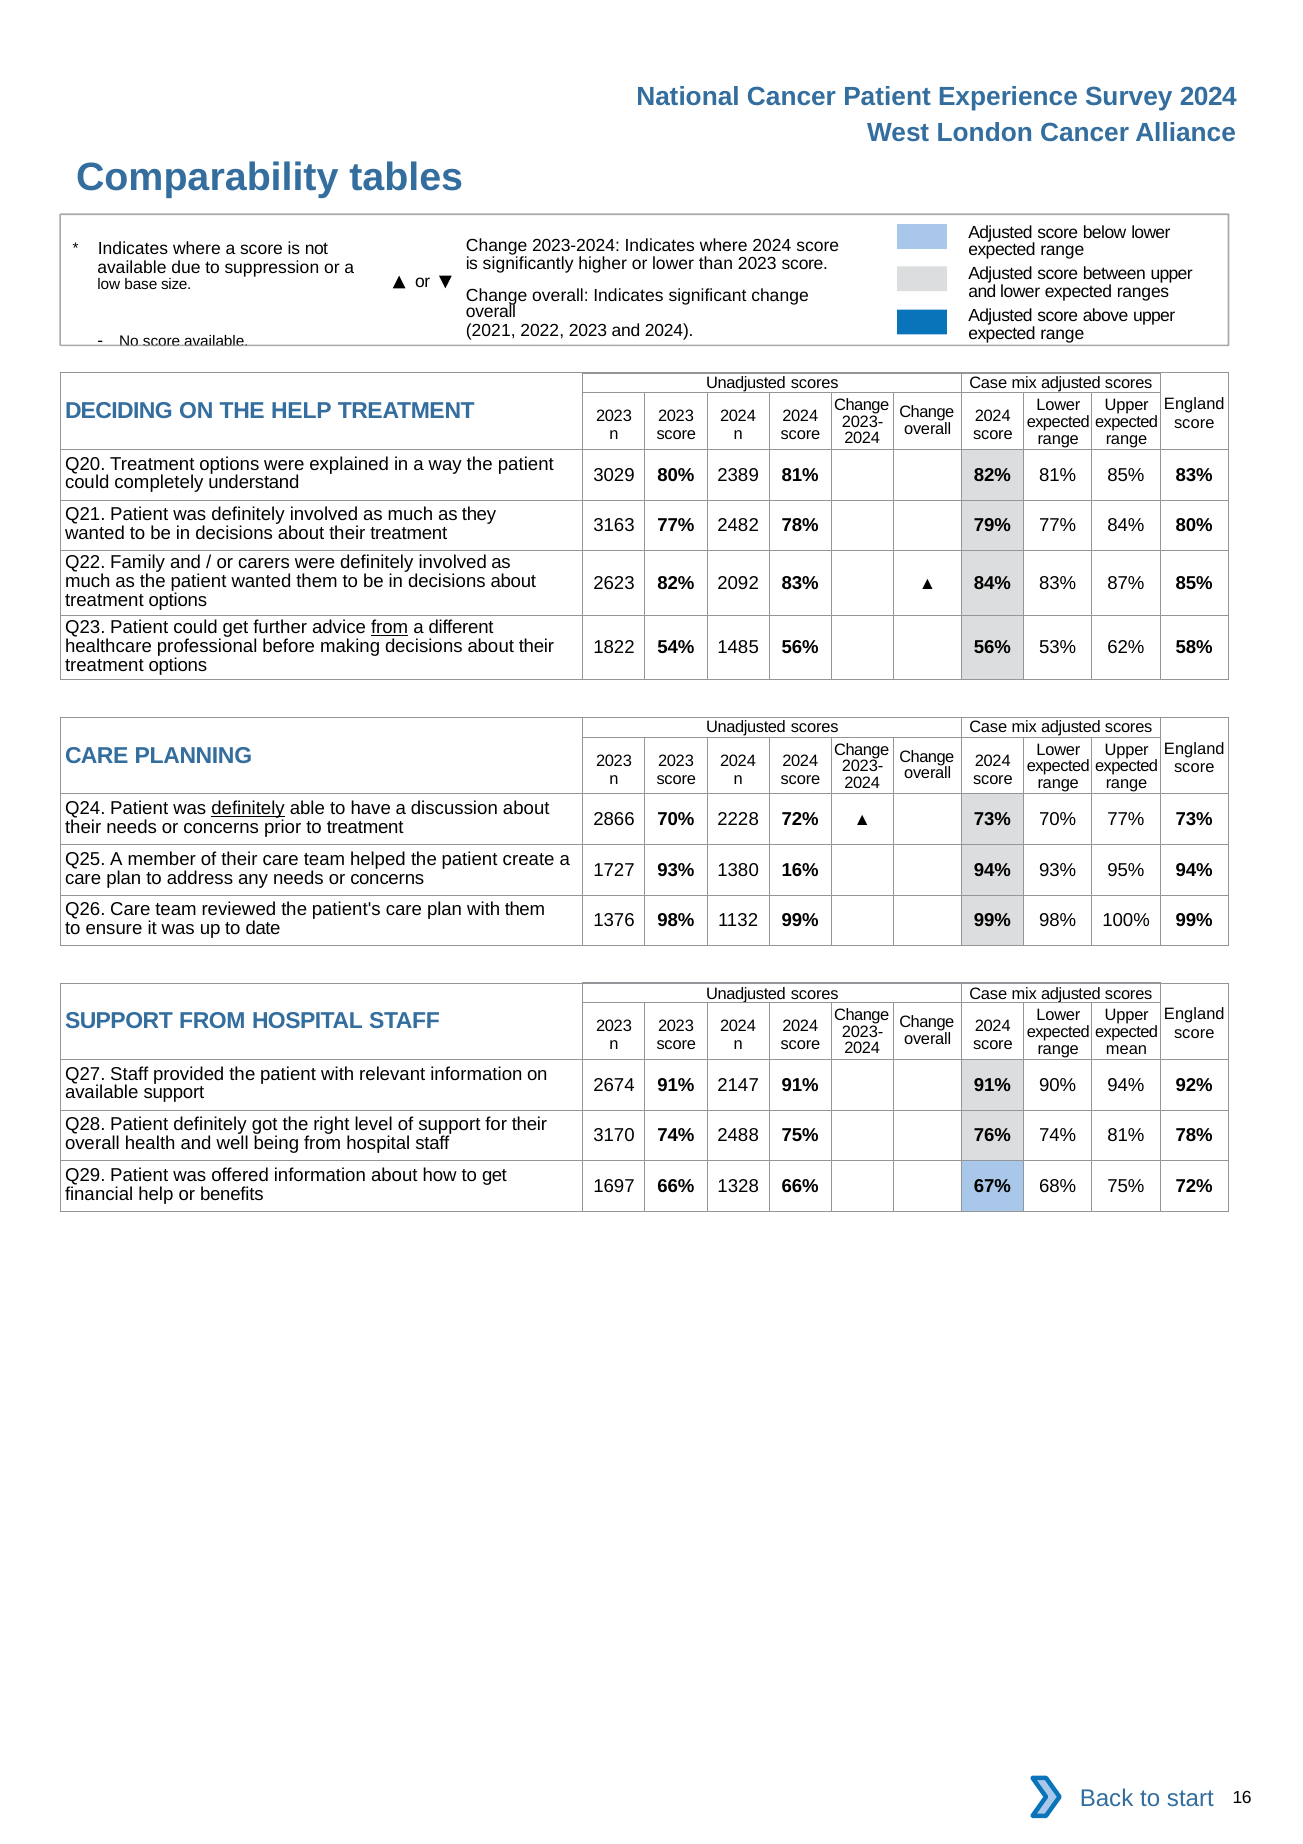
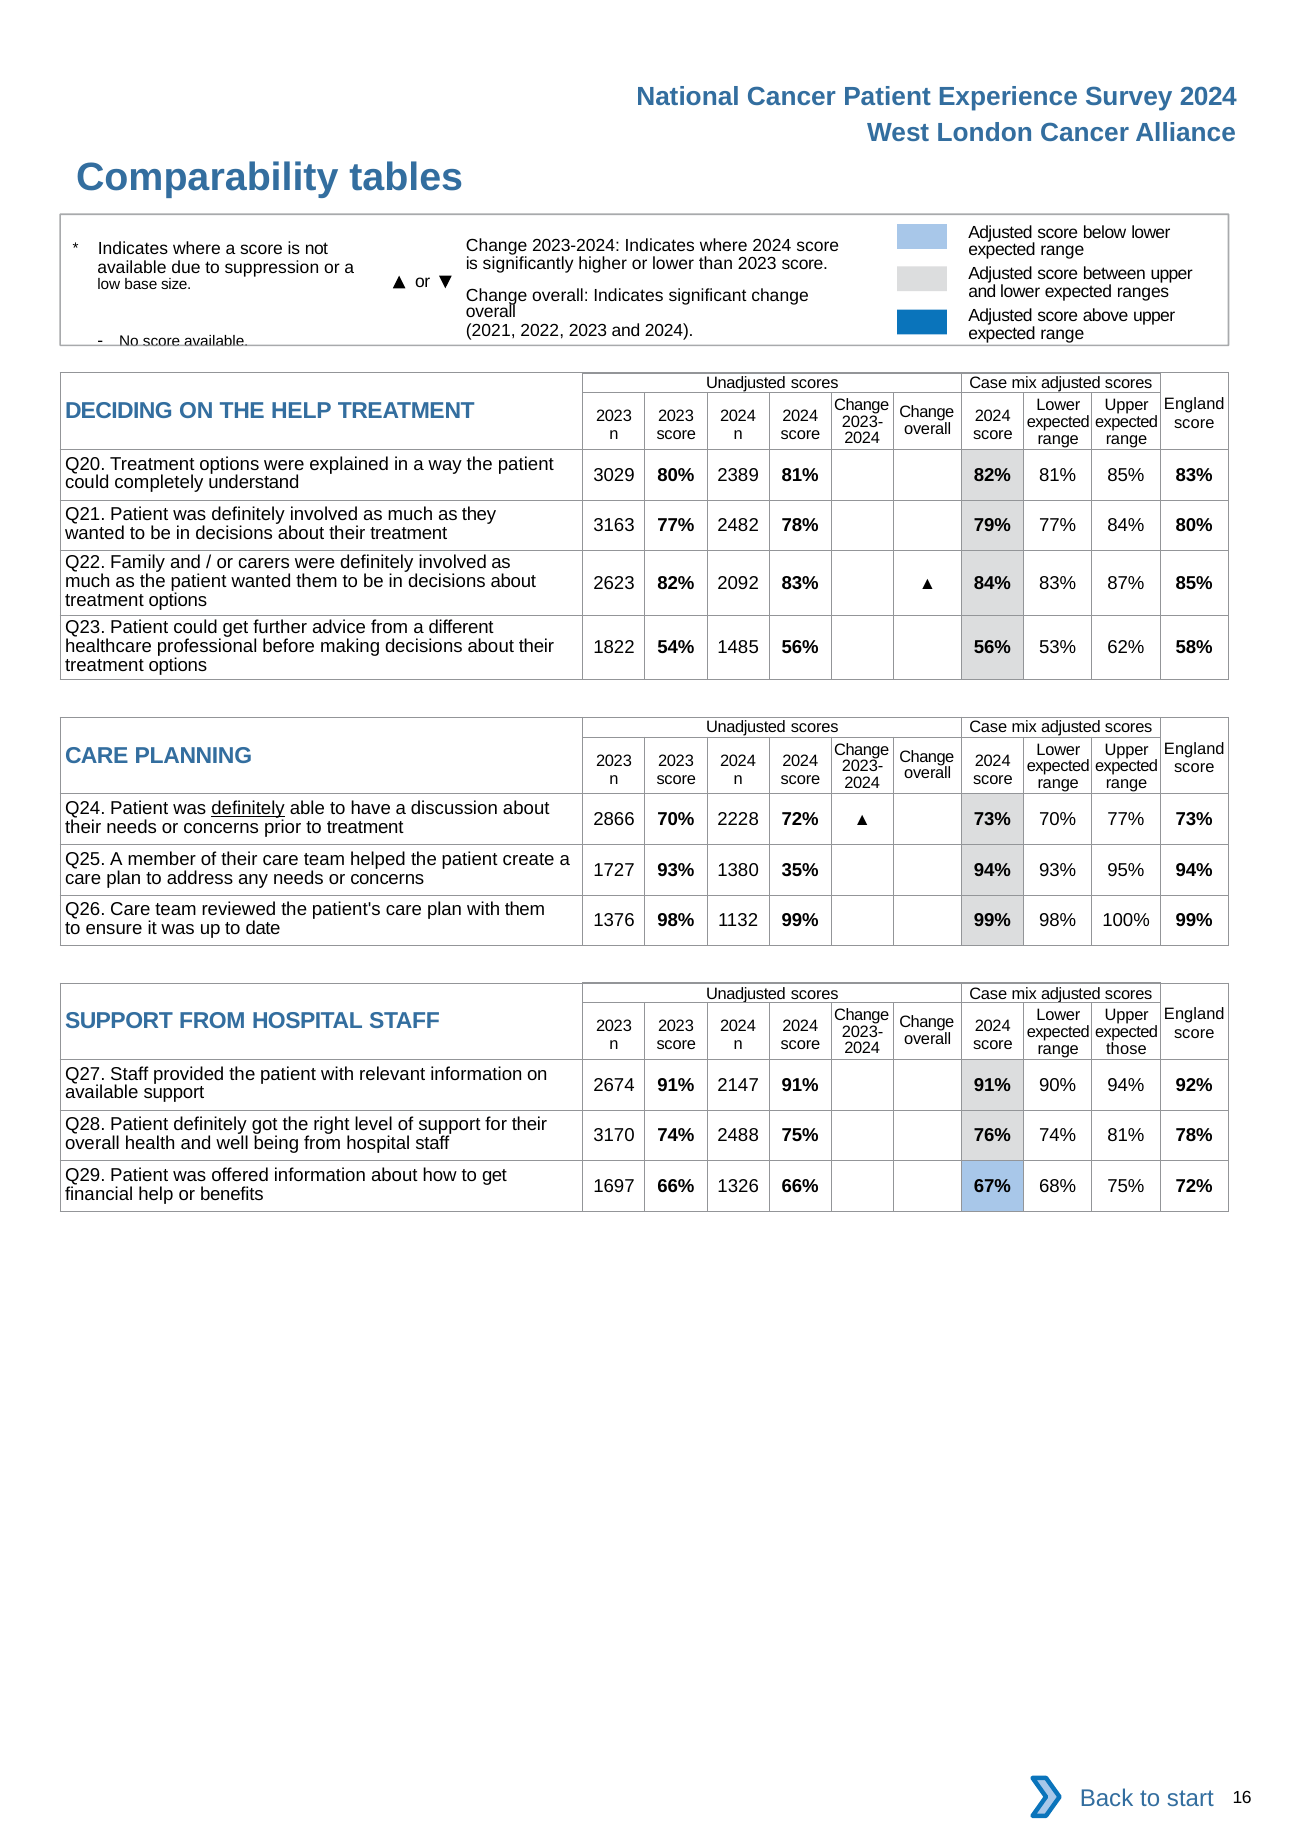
from underline: present -> none (390, 627)
16%: 16% -> 35% (800, 870)
mean: mean -> those (1126, 1049)
1328: 1328 -> 1326 (738, 1186)
